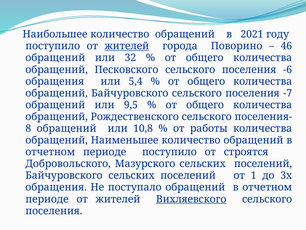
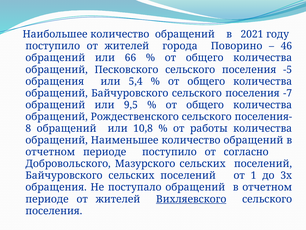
жителей underline: present -> none (127, 46)
32: 32 -> 66 (130, 58)
-6: -6 -> -5 (288, 69)
строятся: строятся -> согласно (246, 152)
